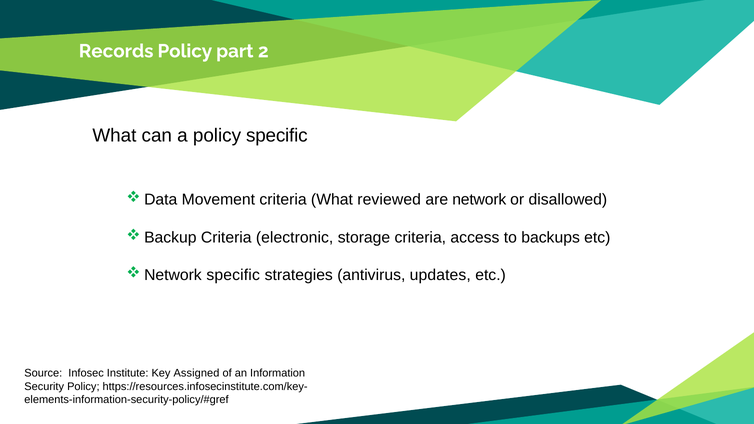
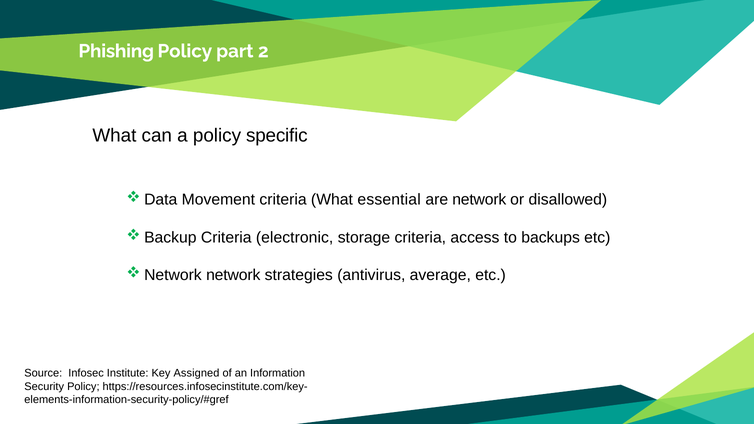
Records: Records -> Phishing (116, 51)
reviewed: reviewed -> essential (389, 200)
specific: specific -> network (233, 275)
updates: updates -> average (440, 275)
